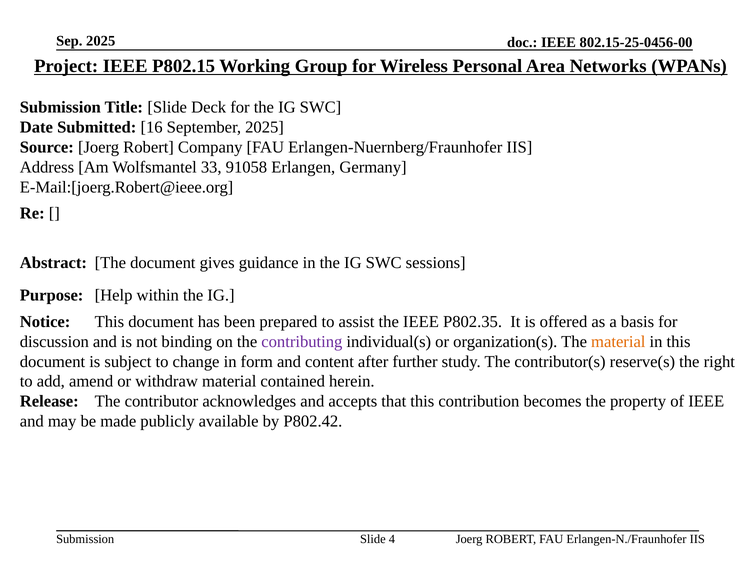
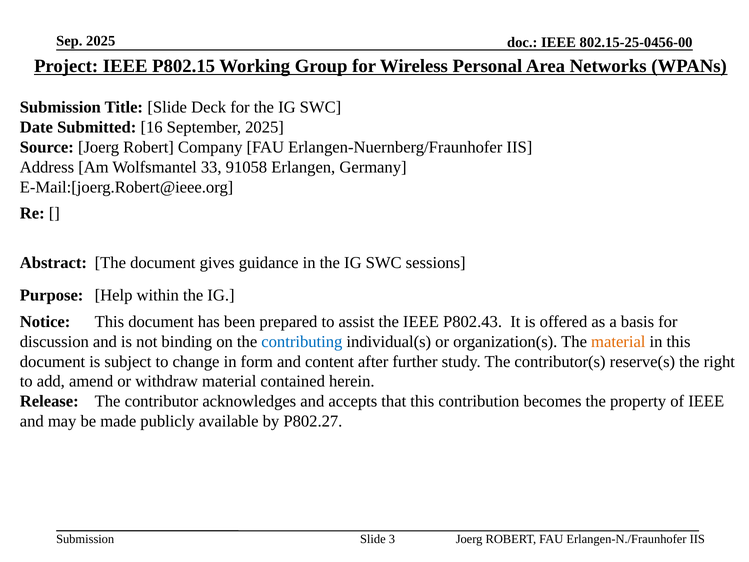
P802.35: P802.35 -> P802.43 (473, 321)
contributing colour: purple -> blue (302, 341)
P802.42: P802.42 -> P802.27 (313, 421)
4: 4 -> 3 (392, 539)
